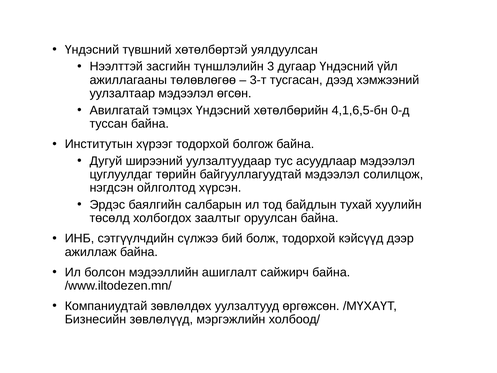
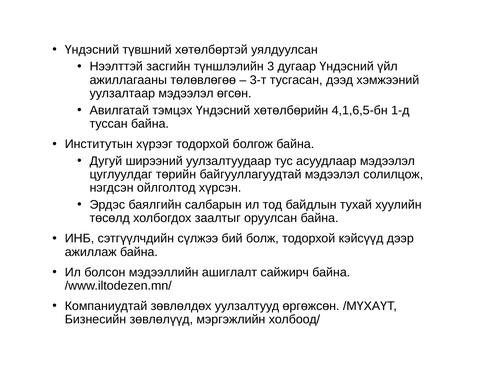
0-д: 0-д -> 1-д (400, 110)
